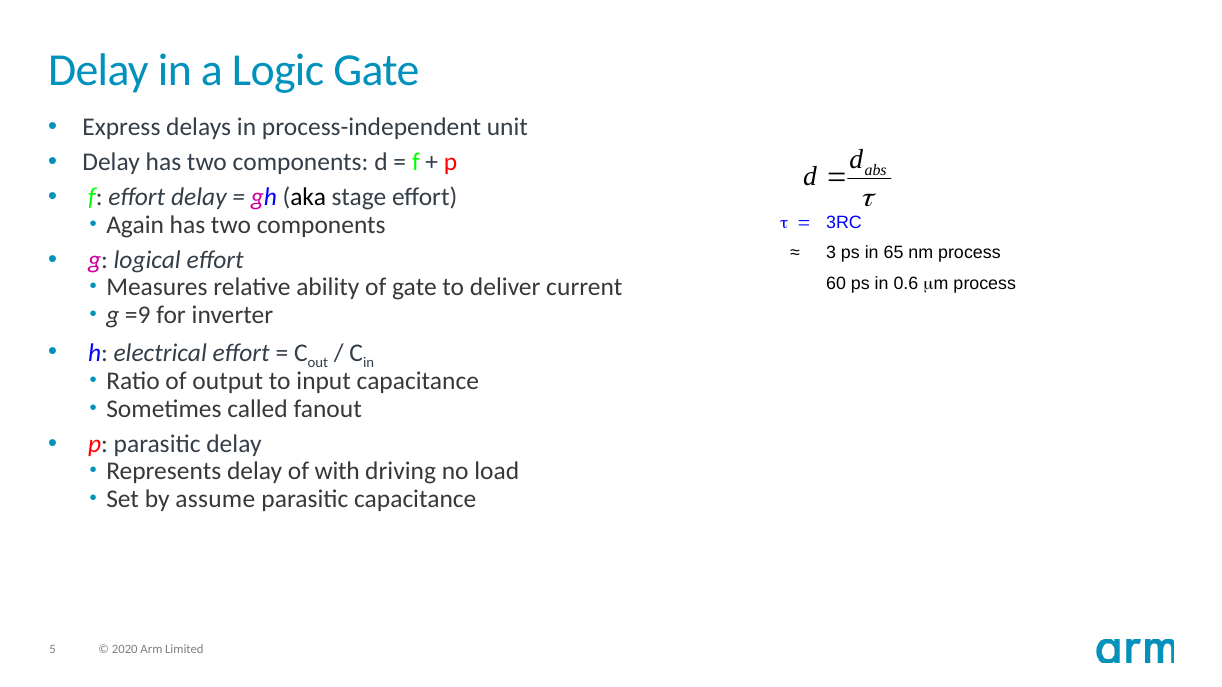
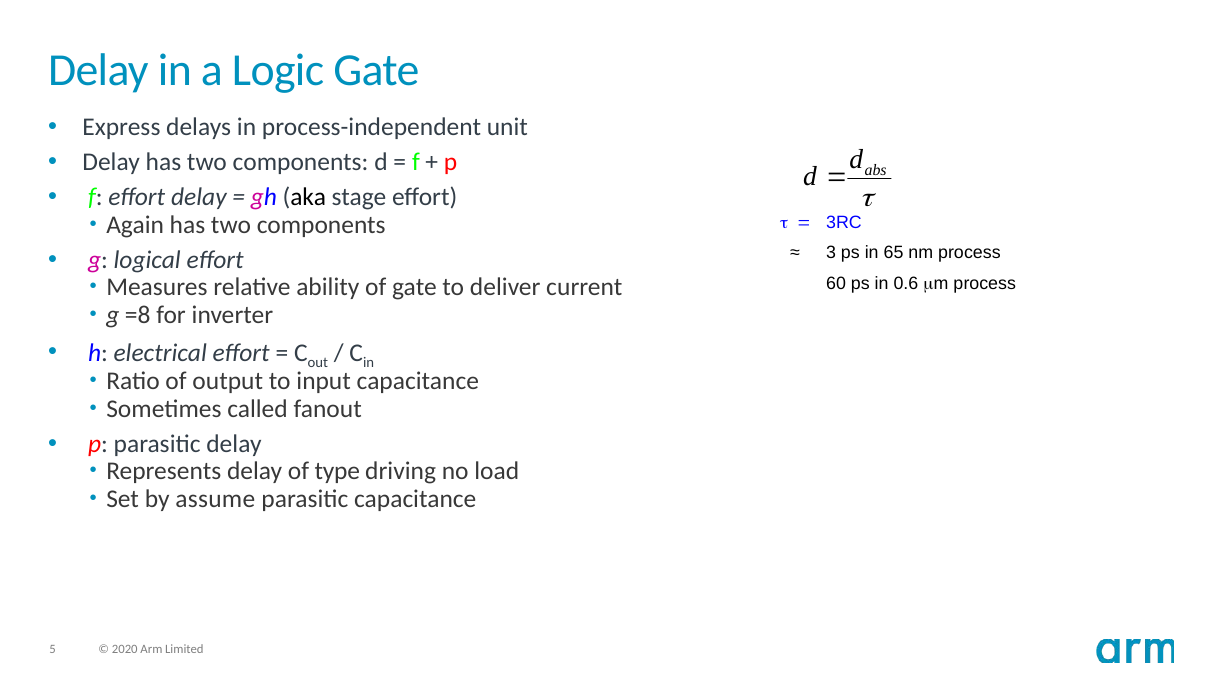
=9: =9 -> =8 (138, 315)
with: with -> type (337, 472)
